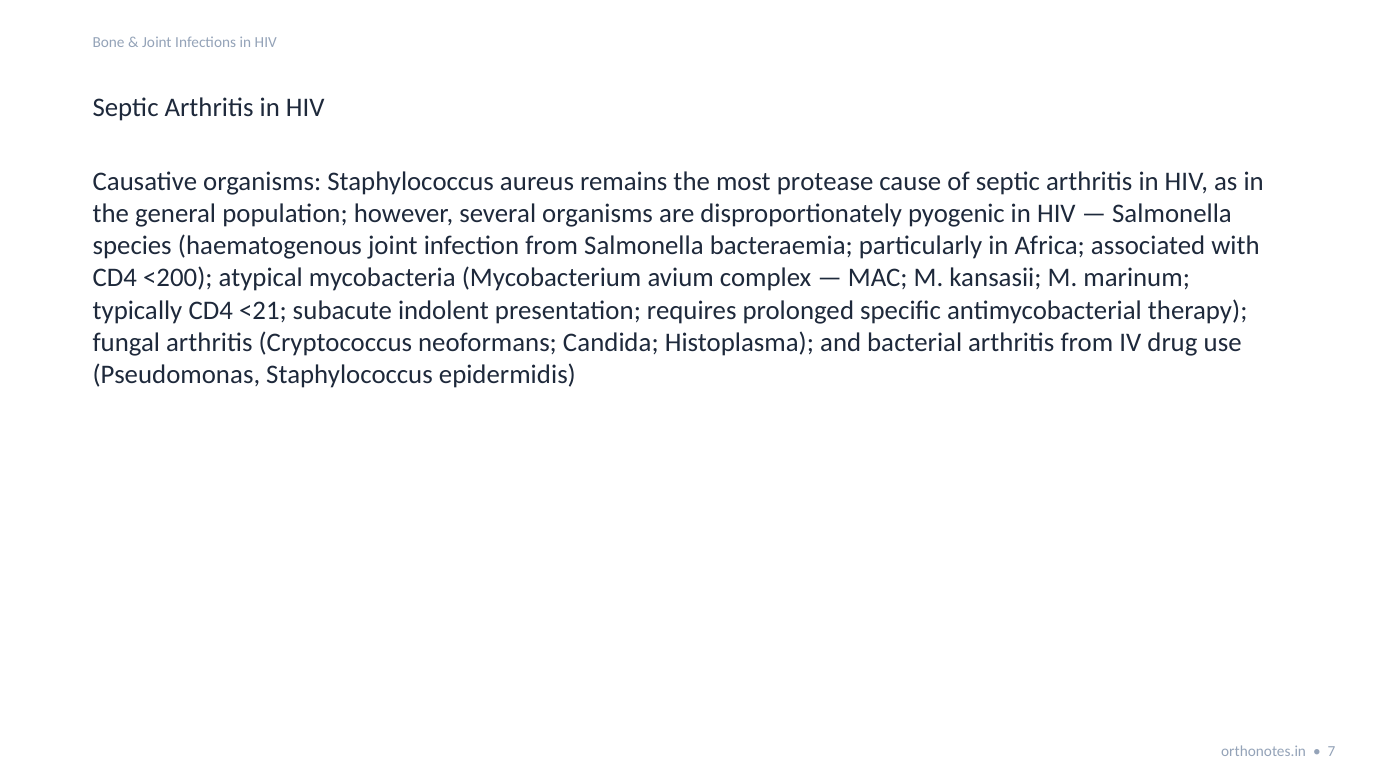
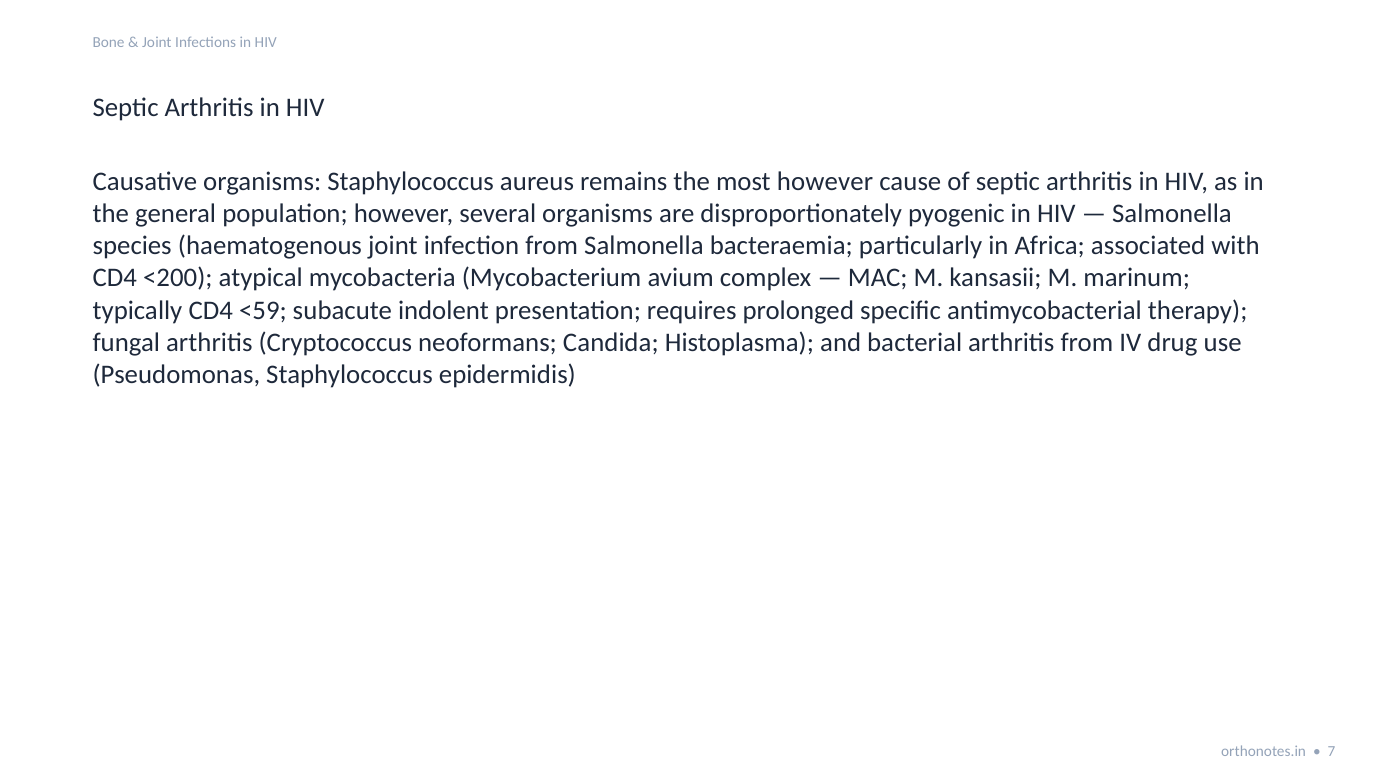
most protease: protease -> however (825, 182)
<21: <21 -> <59 (263, 310)
